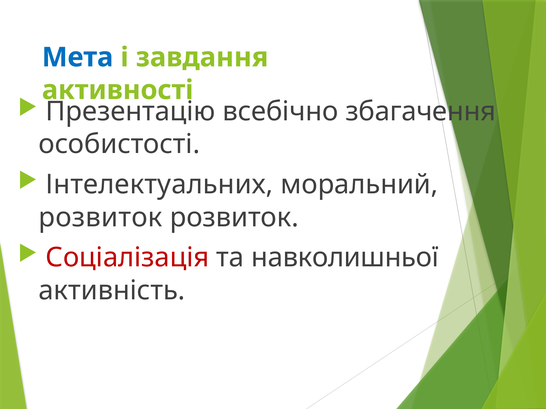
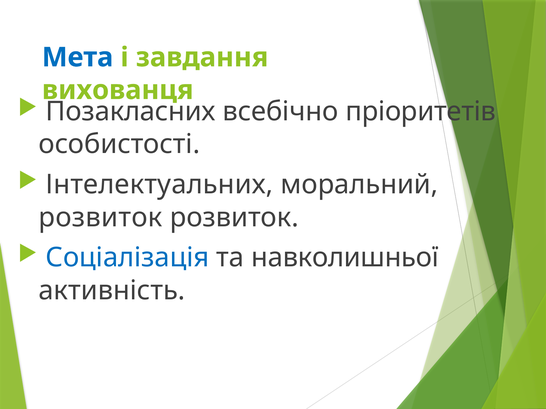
активності: активності -> вихованця (118, 90)
Презентацію: Презентацію -> Позакласних (131, 112)
збагачення: збагачення -> пріоритетів (421, 112)
Соціалізація colour: red -> blue (127, 258)
